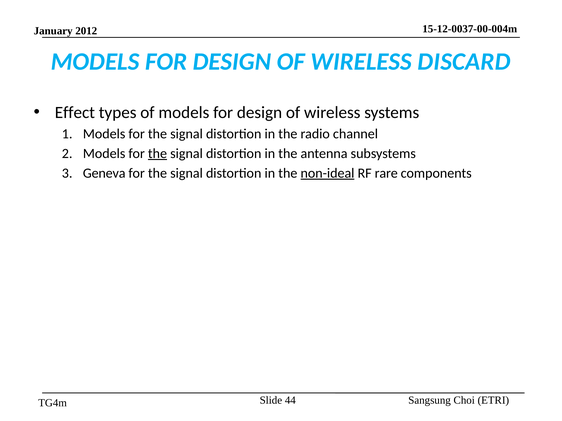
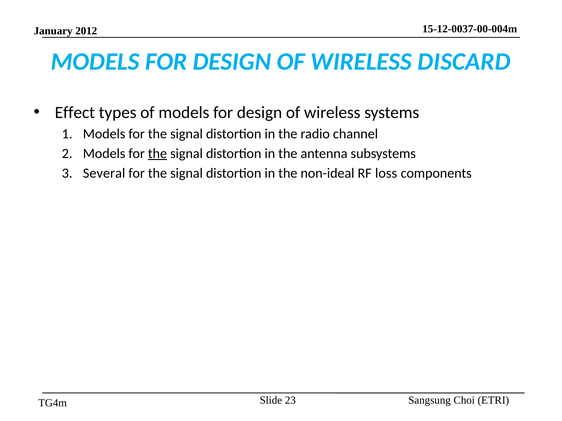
Geneva: Geneva -> Several (104, 173)
non-ideal underline: present -> none (327, 173)
rare: rare -> loss (386, 173)
44: 44 -> 23 (290, 401)
